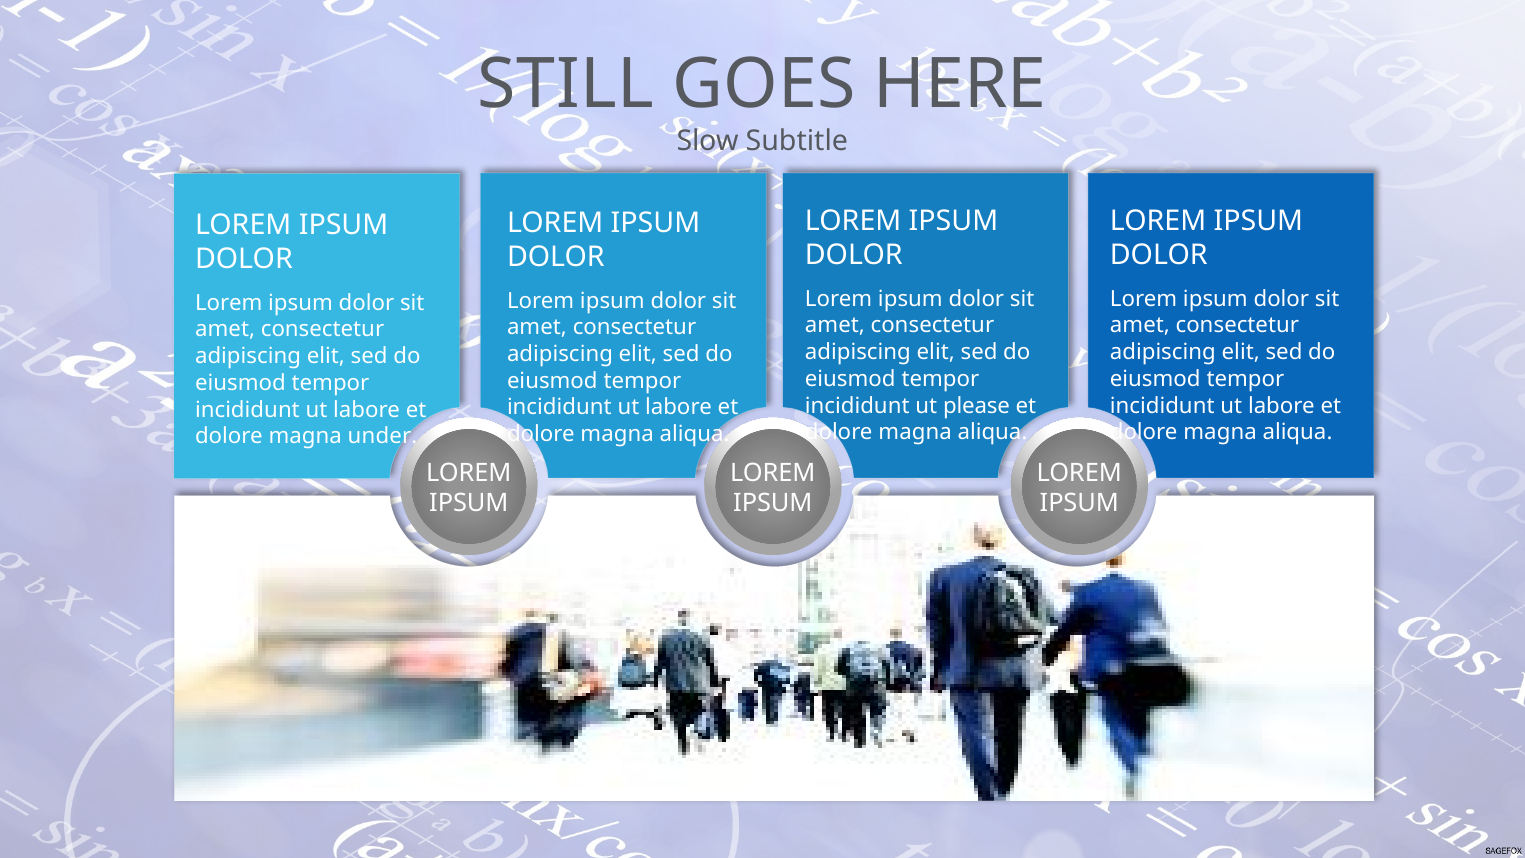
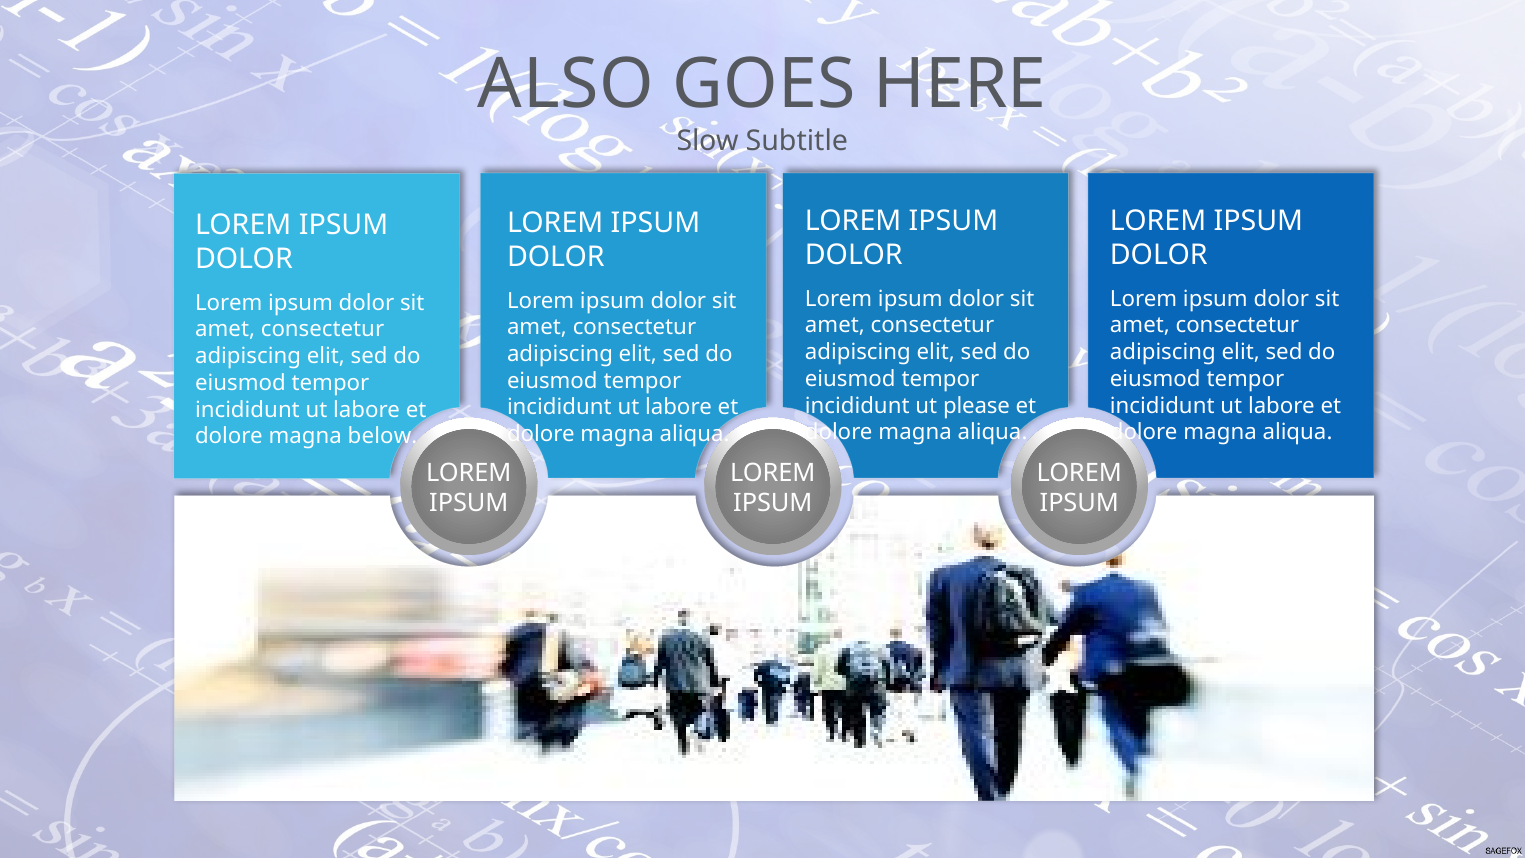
STILL: STILL -> ALSO (566, 85)
under: under -> below (383, 436)
